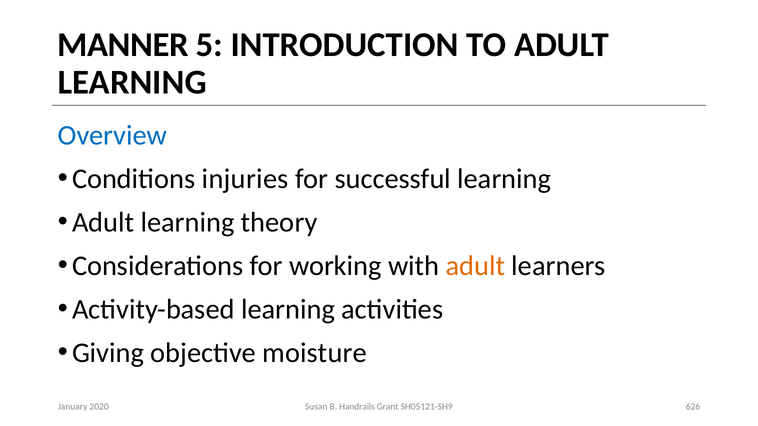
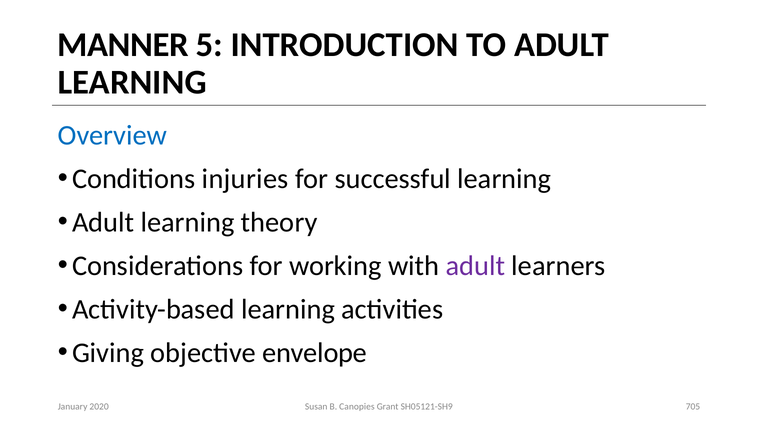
adult colour: orange -> purple (475, 266)
moisture: moisture -> envelope (315, 353)
Handrails: Handrails -> Canopies (357, 407)
626: 626 -> 705 (693, 407)
